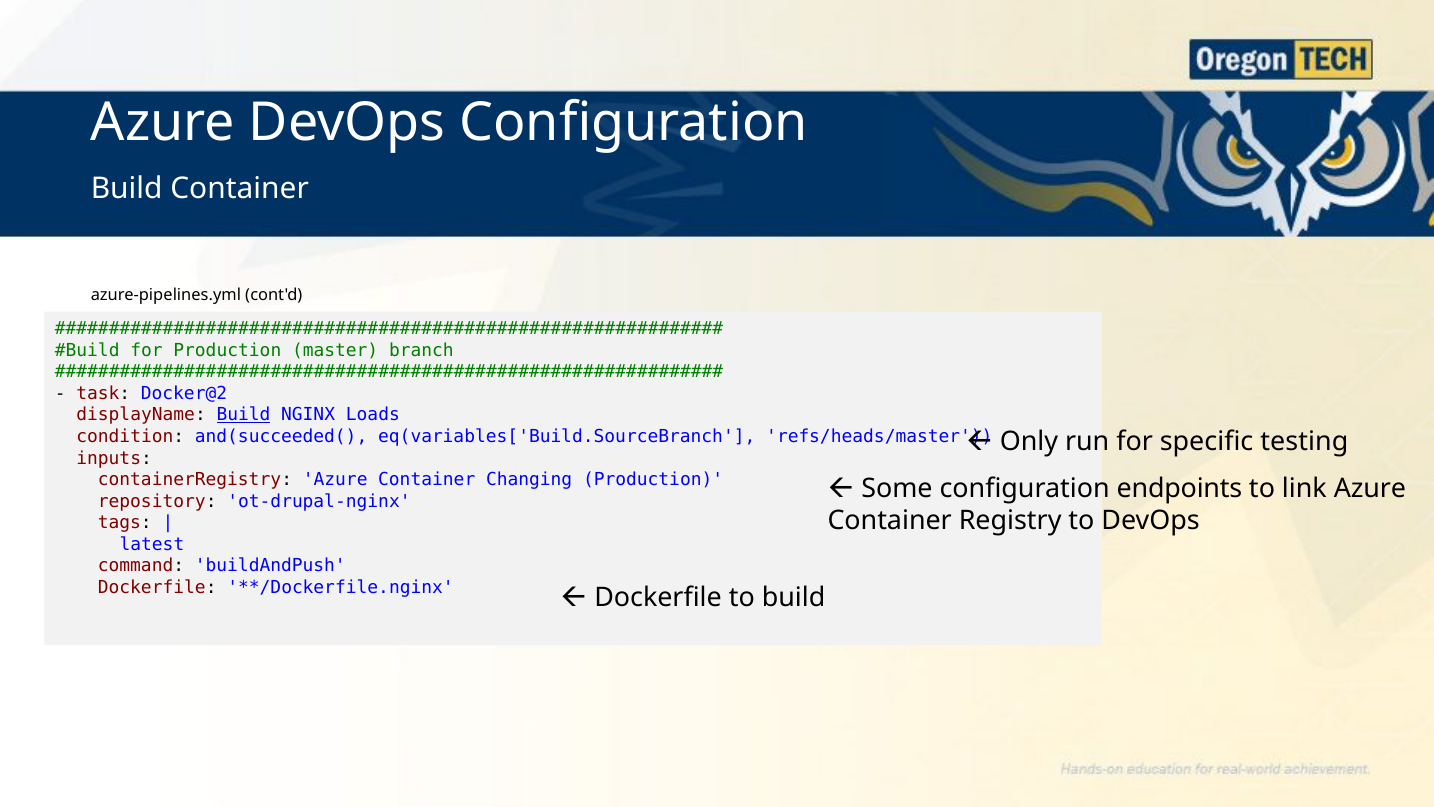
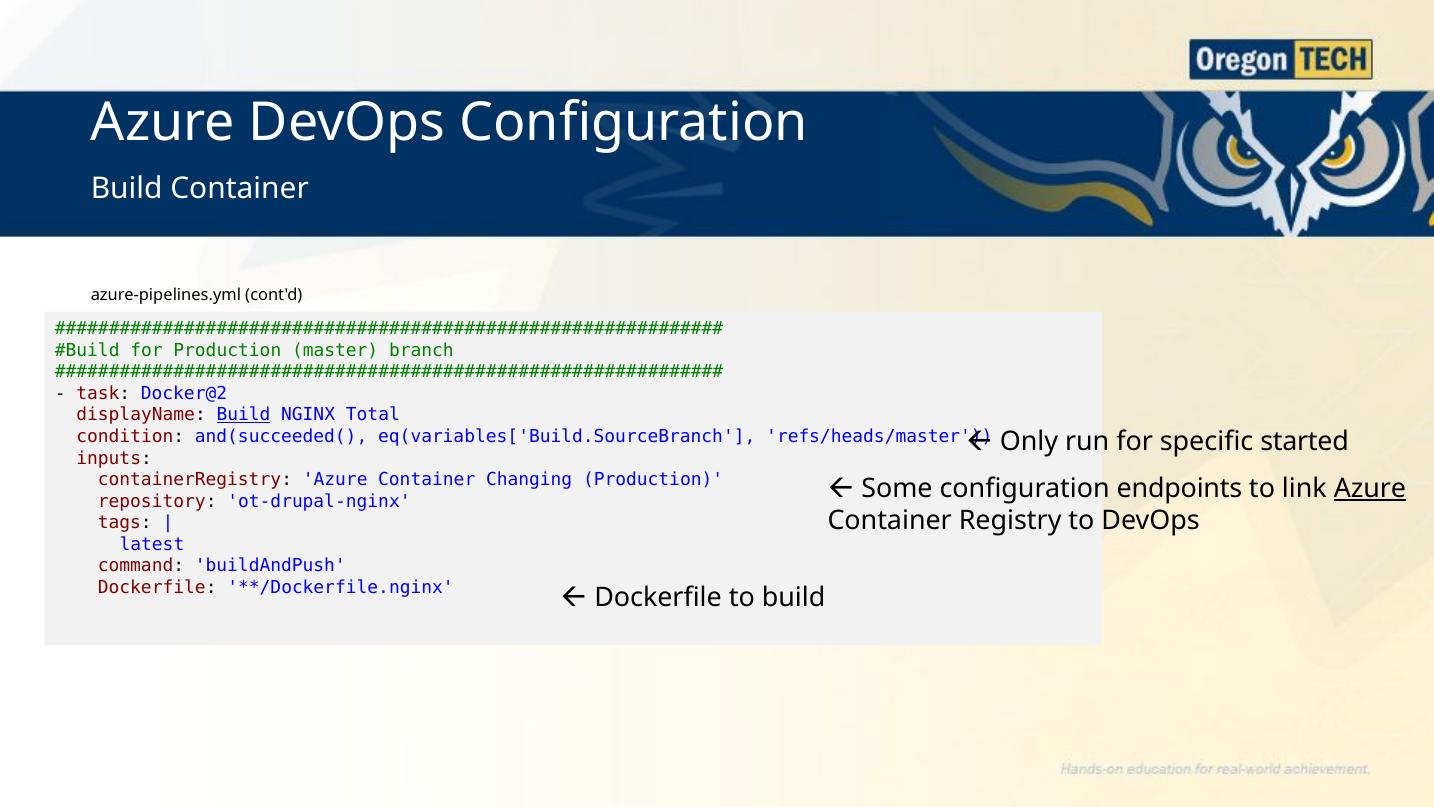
Loads: Loads -> Total (373, 415)
testing: testing -> started (1305, 442)
Azure underline: none -> present (1370, 488)
